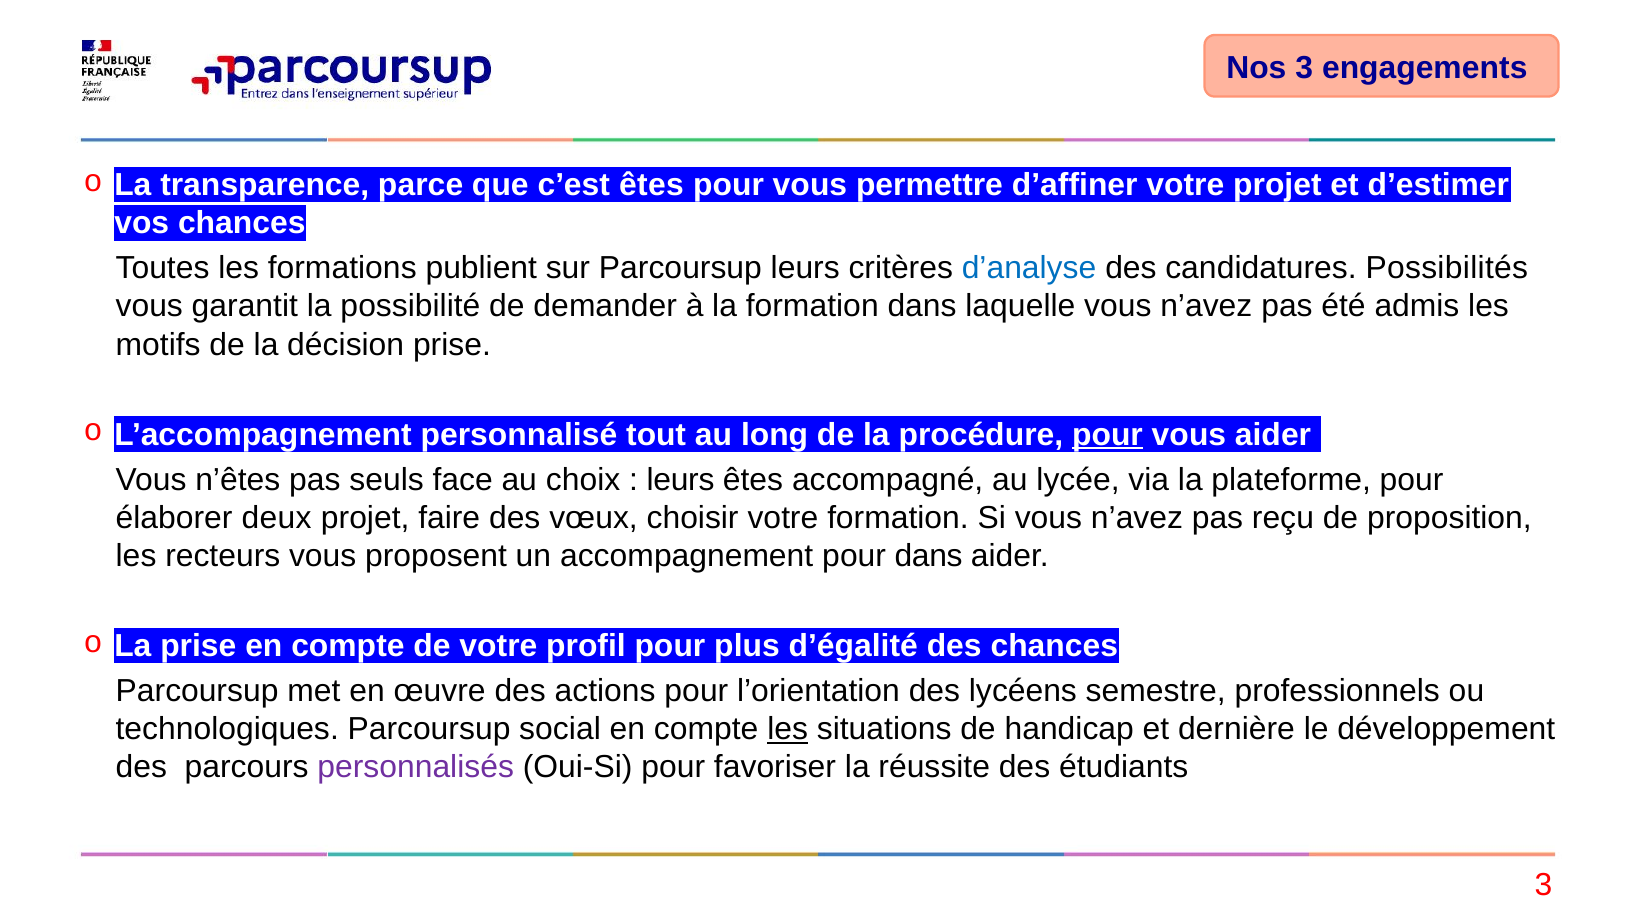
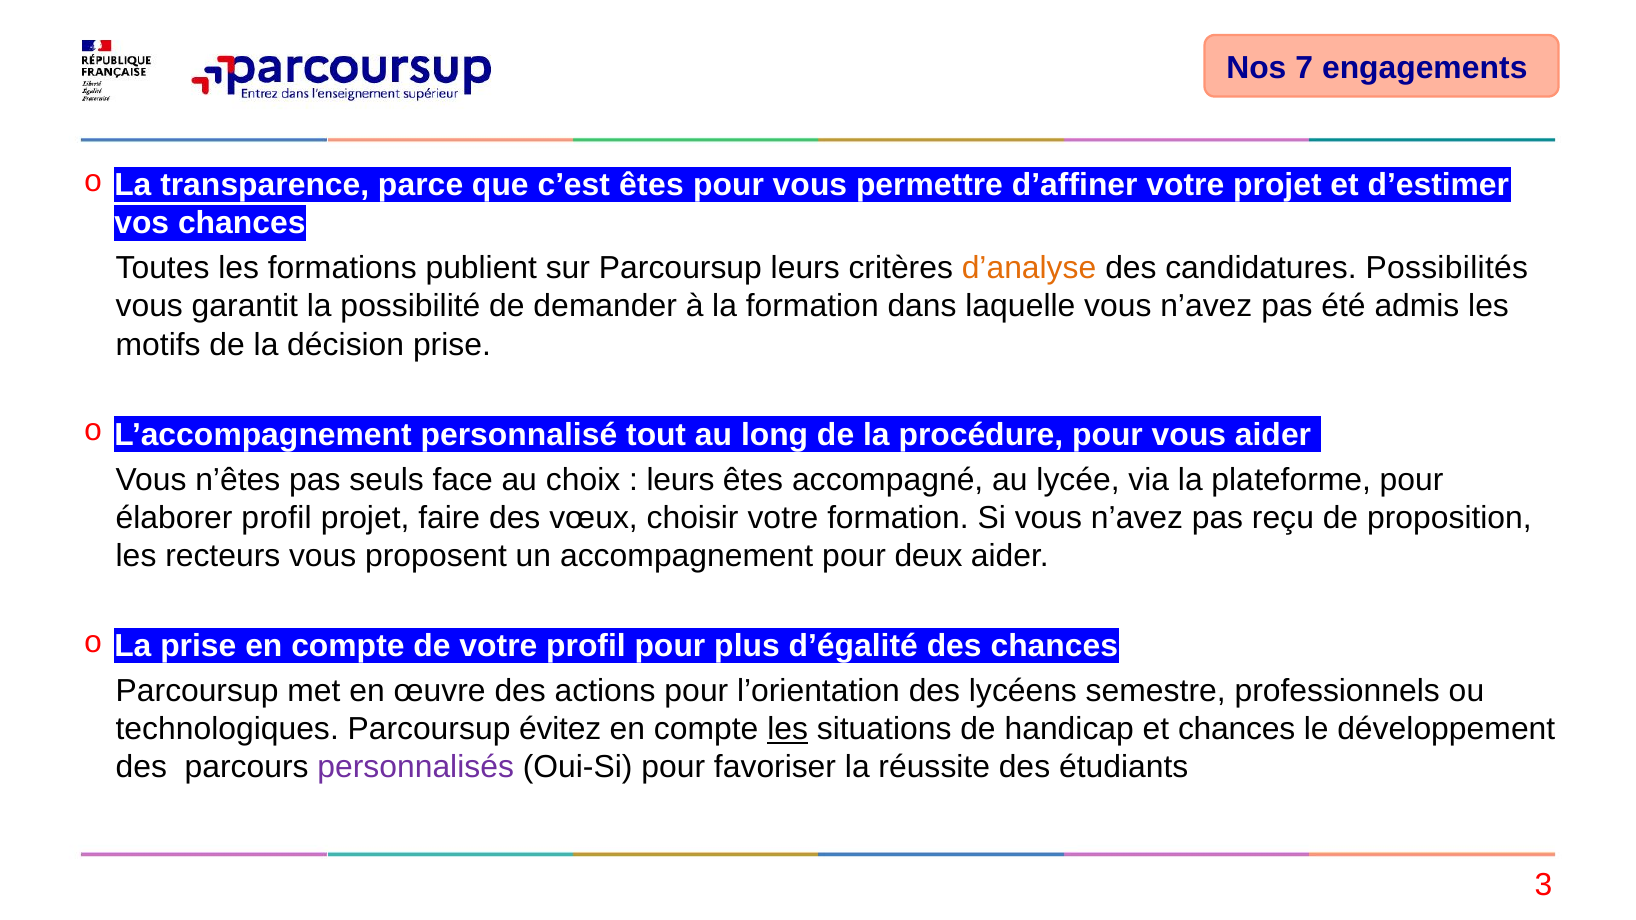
Nos 3: 3 -> 7 (1304, 68)
d’analyse colour: blue -> orange (1029, 268)
pour underline: present -> none (1107, 435)
élaborer deux: deux -> profil (276, 518)
pour dans: dans -> deux (929, 556)
social: social -> évitez (560, 729)
et dernière: dernière -> chances (1237, 729)
